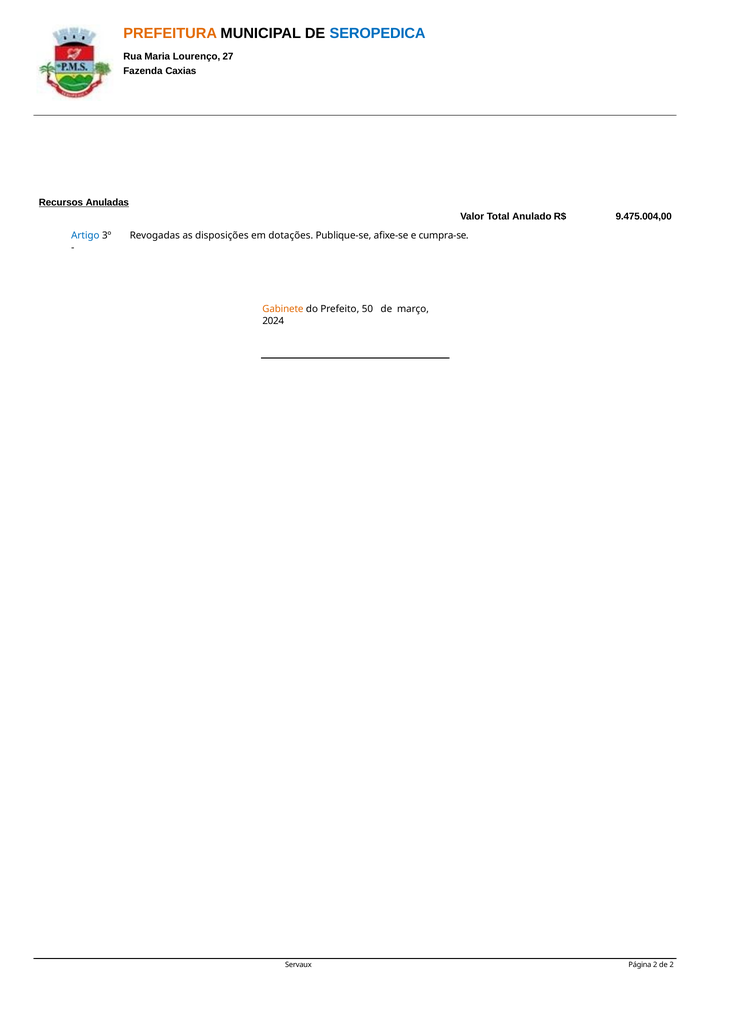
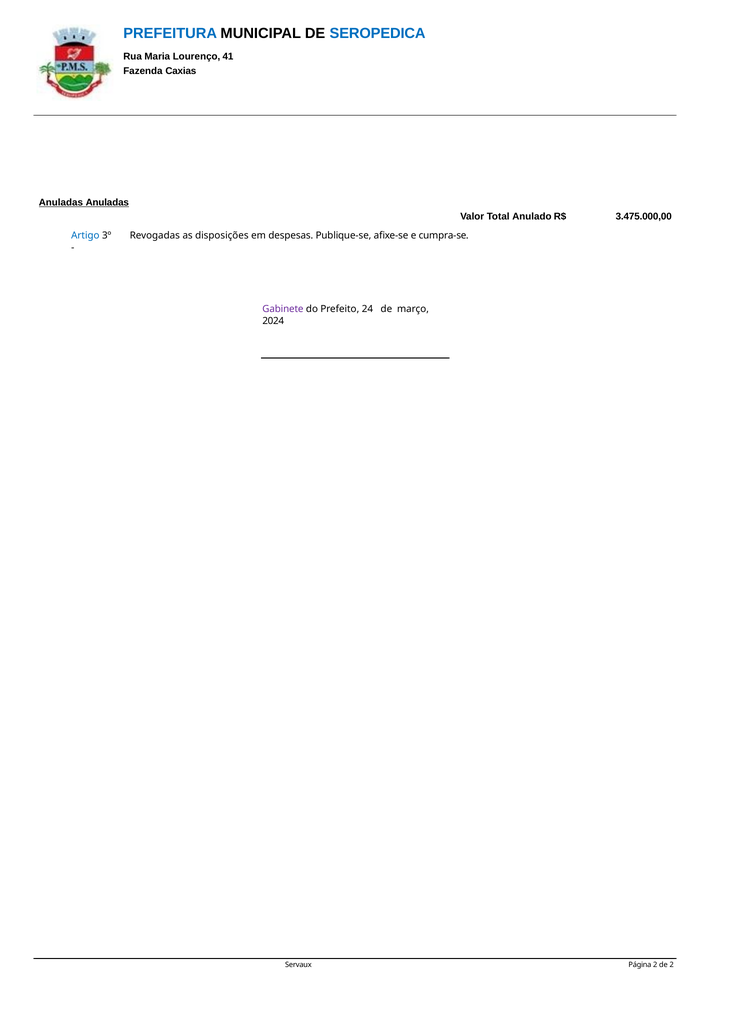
PREFEITURA colour: orange -> blue (170, 34)
27: 27 -> 41 (228, 56)
Recursos: Recursos -> Anuladas (61, 203)
9.475.004,00: 9.475.004,00 -> 3.475.000,00 (644, 216)
dotações: dotações -> despesas (291, 236)
Gabinete colour: orange -> purple (283, 309)
50: 50 -> 24 (367, 309)
